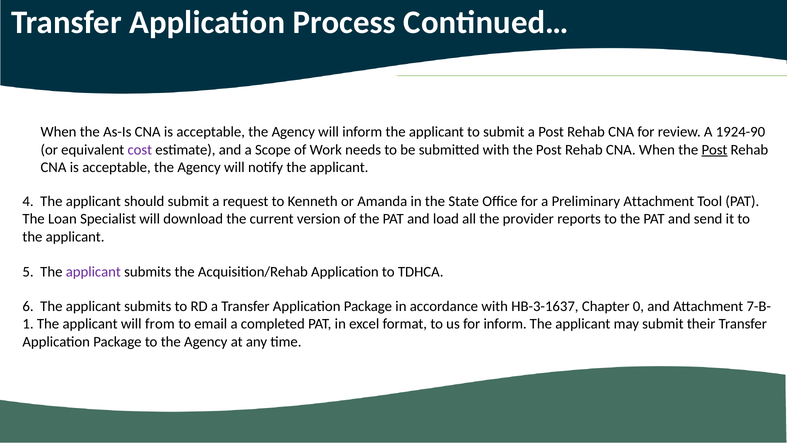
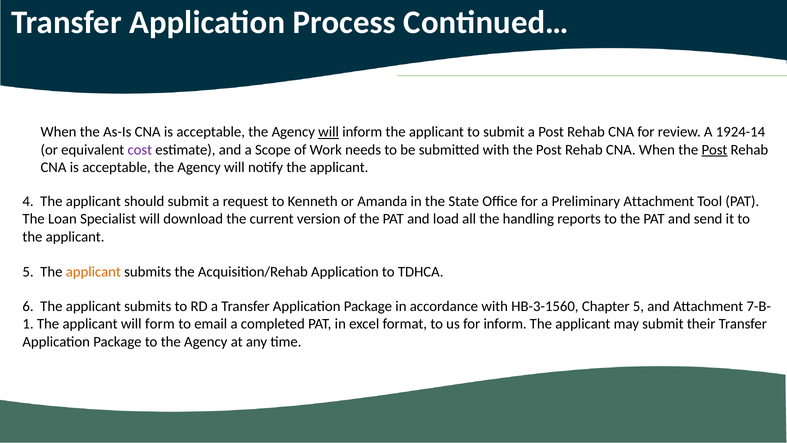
will underline: none -> present (329, 132)
1924-90: 1924-90 -> 1924-14 (741, 132)
provider: provider -> handling (528, 219)
applicant colour: purple -> orange (93, 272)
HB-3-1637: HB-3-1637 -> HB-3-1560 (545, 306)
Chapter 0: 0 -> 5 (638, 306)
from: from -> form (160, 324)
